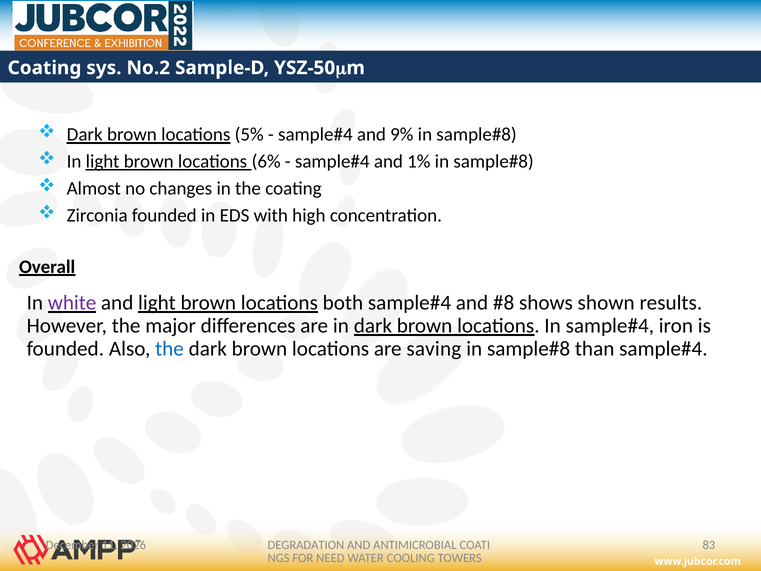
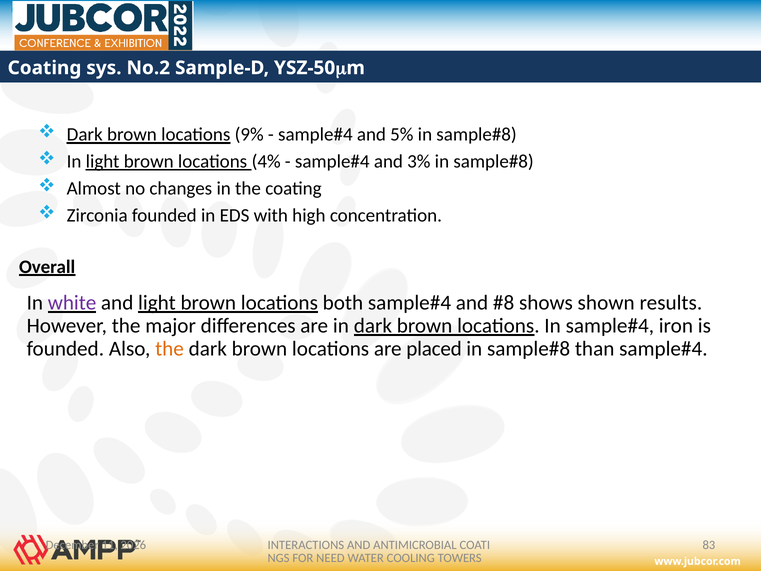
5%: 5% -> 9% (249, 134)
9%: 9% -> 5% (402, 134)
6%: 6% -> 4% (266, 161)
1%: 1% -> 3% (419, 161)
the colour: blue -> orange (170, 349)
saving: saving -> placed (434, 349)
DEGRADATION: DEGRADATION -> INTERACTIONS (306, 545)
